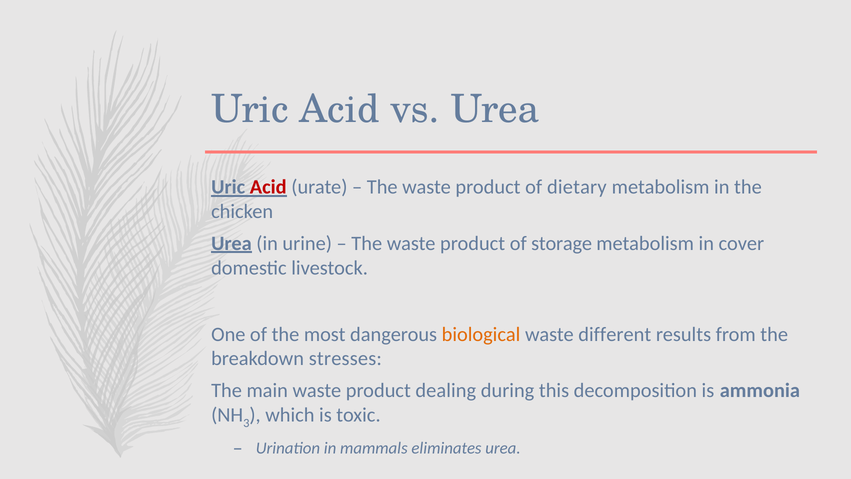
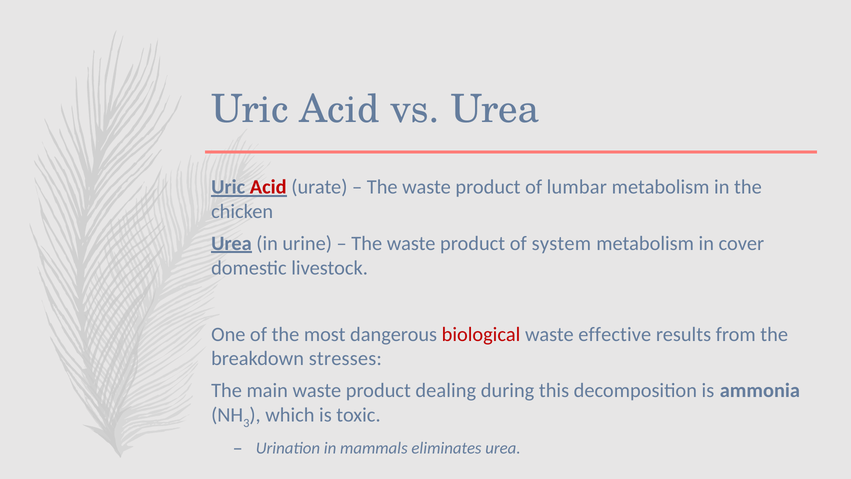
dietary: dietary -> lumbar (577, 187)
storage: storage -> system (561, 243)
biological colour: orange -> red (481, 334)
different: different -> effective (615, 334)
